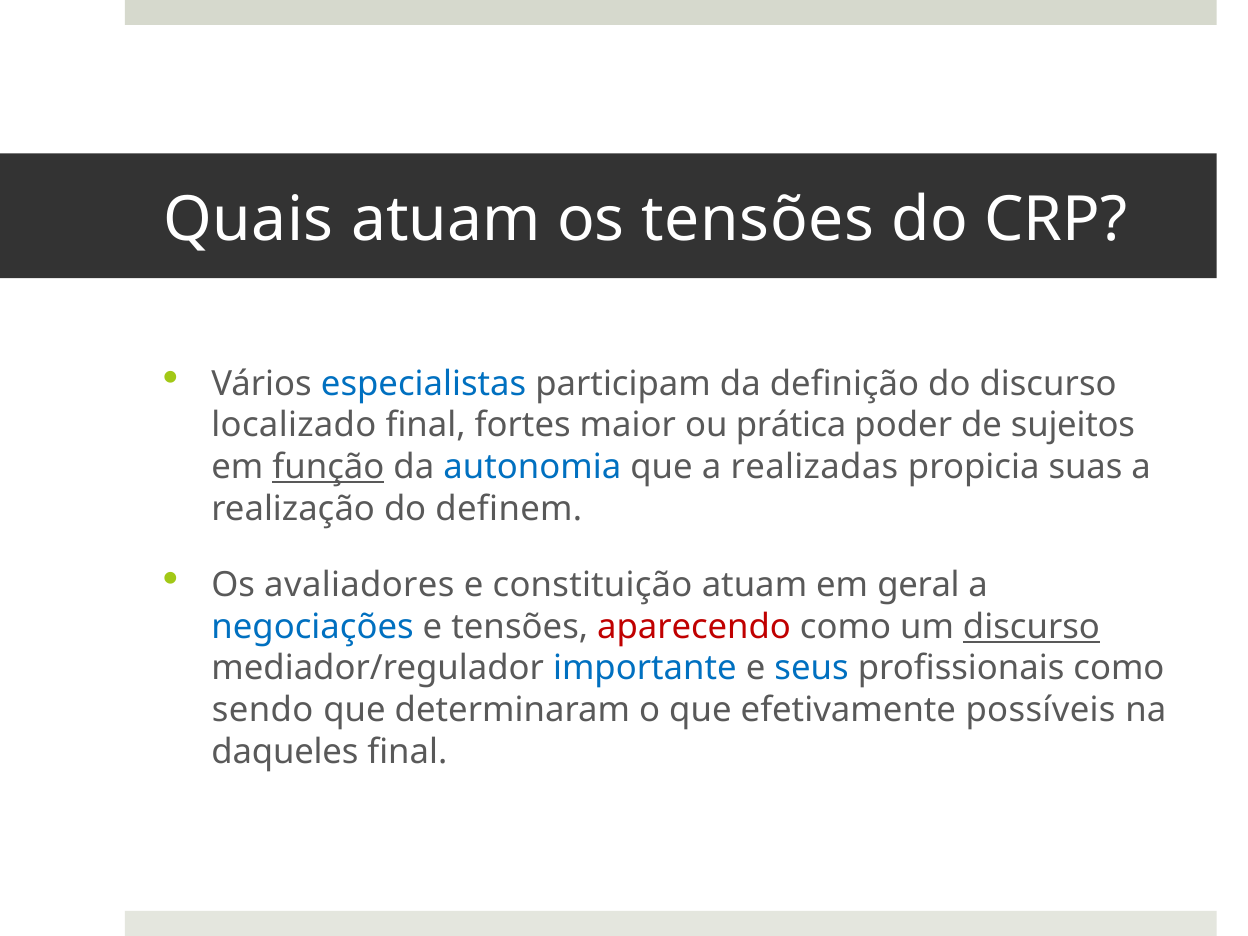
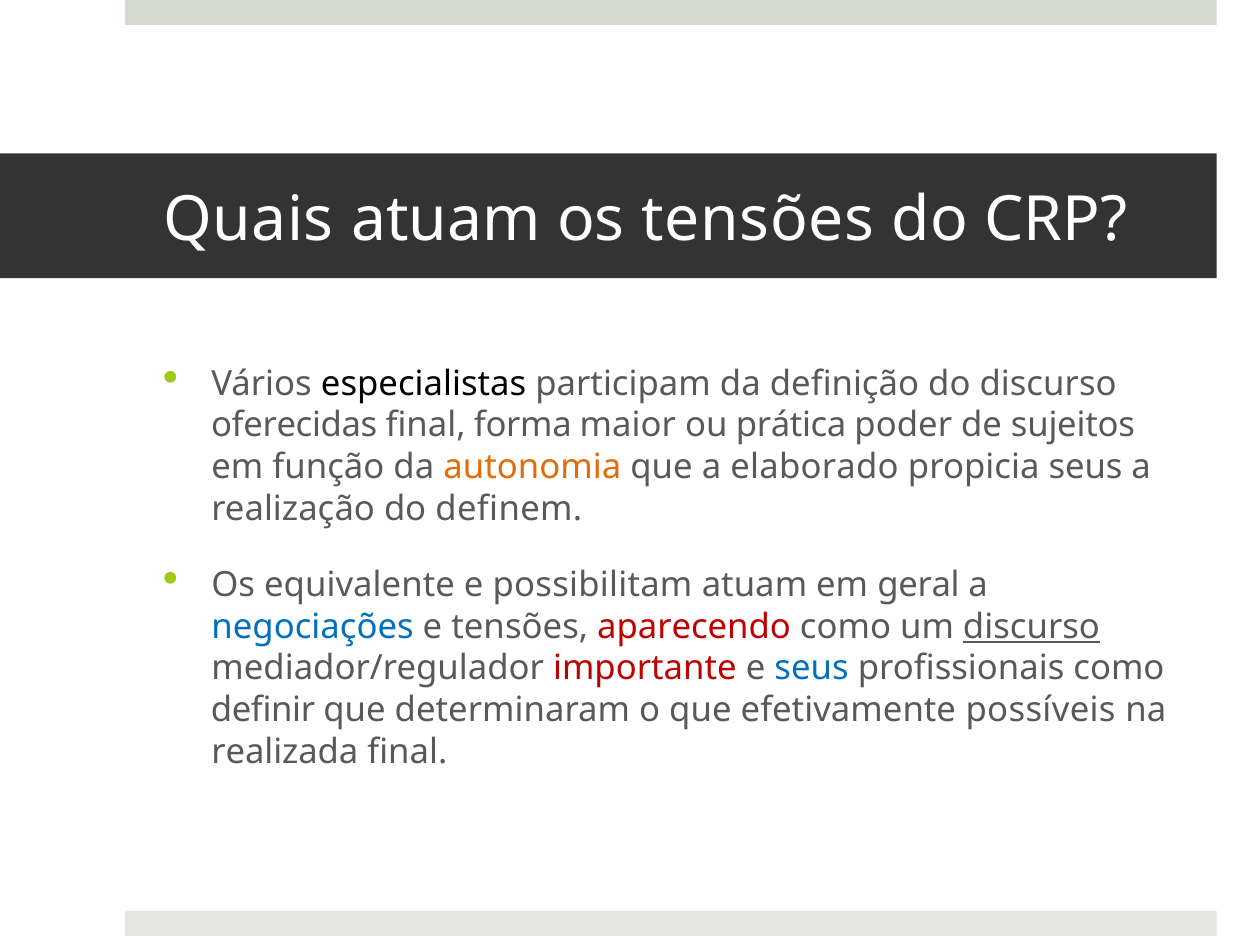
especialistas colour: blue -> black (424, 384)
localizado: localizado -> oferecidas (294, 425)
fortes: fortes -> forma (523, 425)
função underline: present -> none (328, 467)
autonomia colour: blue -> orange (532, 467)
realizadas: realizadas -> elaborado (815, 467)
propicia suas: suas -> seus (1086, 467)
avaliadores: avaliadores -> equivalente (359, 585)
constituição: constituição -> possibilitam (593, 585)
importante colour: blue -> red (645, 668)
sendo: sendo -> definir (263, 710)
daqueles: daqueles -> realizada (285, 752)
